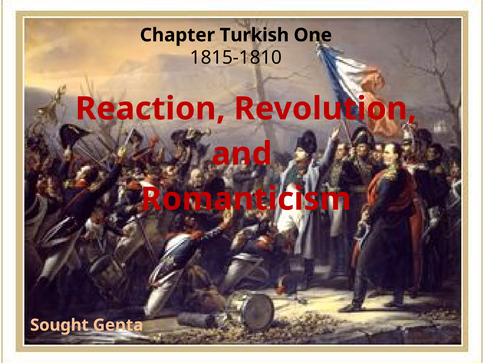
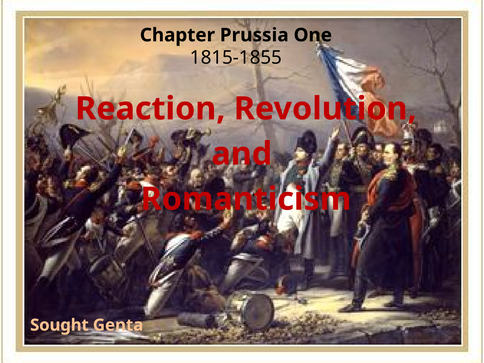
Turkish: Turkish -> Prussia (254, 35)
1815-1810: 1815-1810 -> 1815-1855 (236, 58)
